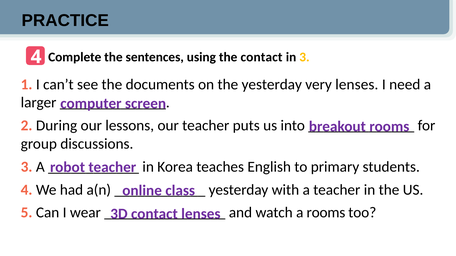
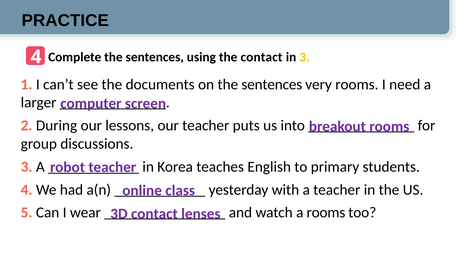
on the yesterday: yesterday -> sentences (272, 85)
very lenses: lenses -> rooms (357, 85)
